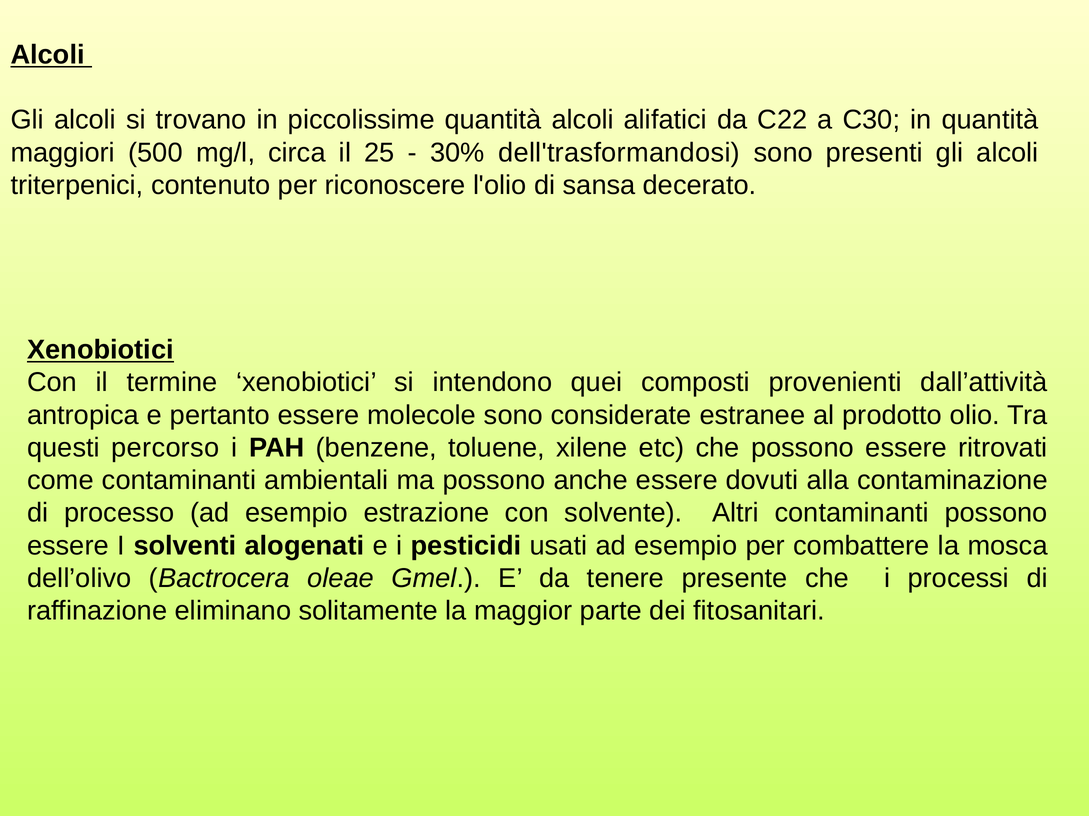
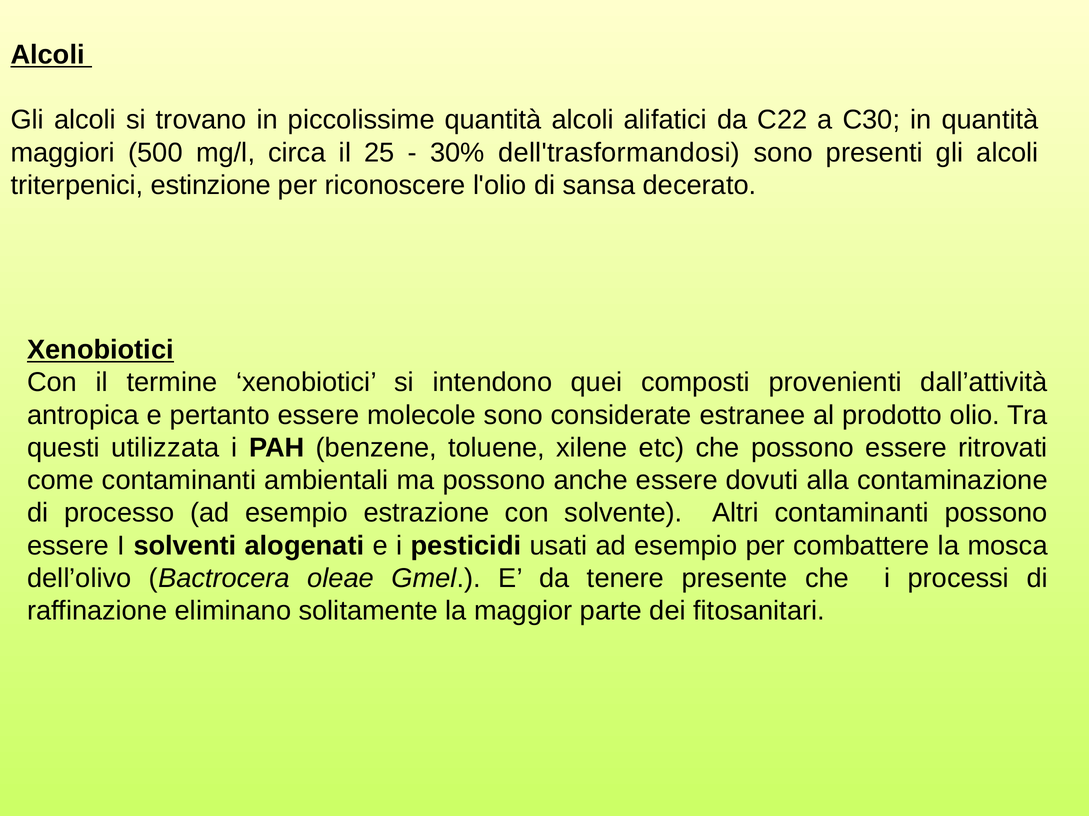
contenuto: contenuto -> estinzione (211, 185)
percorso: percorso -> utilizzata (165, 448)
